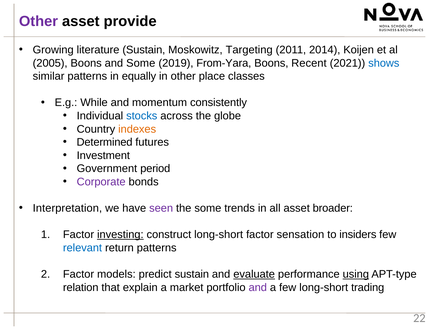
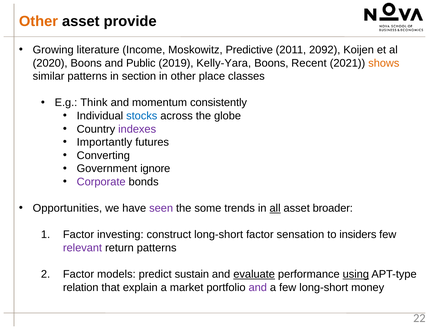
Other colour: purple -> orange (38, 21)
literature Sustain: Sustain -> Income (144, 50)
Targeting: Targeting -> Predictive (249, 50)
2014: 2014 -> 2092 (325, 50)
2005: 2005 -> 2020 (50, 63)
and Some: Some -> Public (141, 63)
From-Yara: From-Yara -> Kelly-Yara (224, 63)
shows colour: blue -> orange (384, 63)
equally: equally -> section (139, 76)
While: While -> Think (94, 103)
indexes colour: orange -> purple (137, 129)
Determined: Determined -> Importantly (104, 142)
Investment: Investment -> Converting (103, 155)
period: period -> ignore (155, 169)
Interpretation: Interpretation -> Opportunities (67, 208)
all underline: none -> present (275, 208)
investing underline: present -> none (120, 235)
relevant colour: blue -> purple (83, 248)
trading: trading -> money (368, 287)
